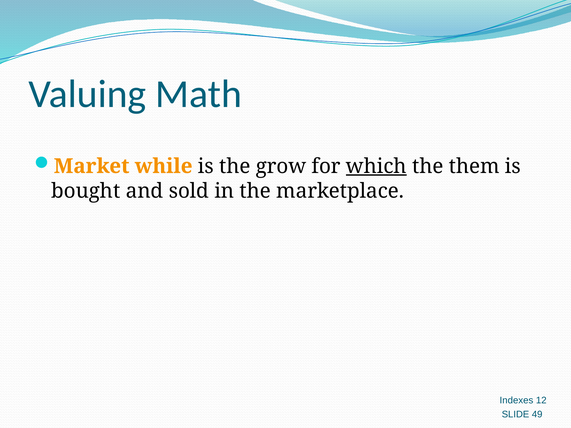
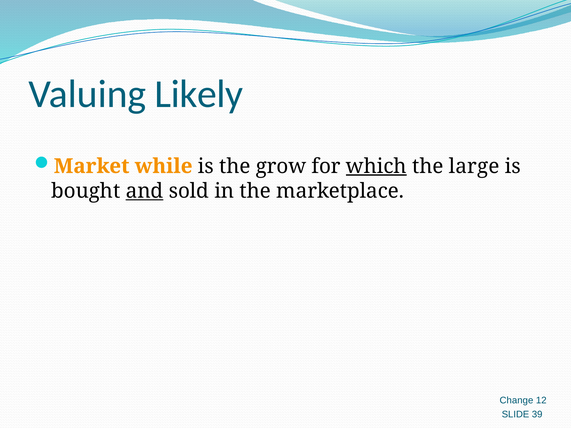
Math: Math -> Likely (199, 94)
them: them -> large (474, 166)
and underline: none -> present (145, 191)
Indexes: Indexes -> Change (516, 401)
49: 49 -> 39 (537, 415)
